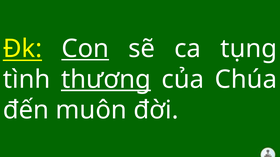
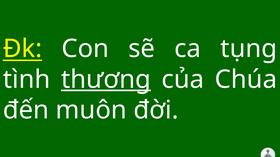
Con underline: present -> none (85, 49)
